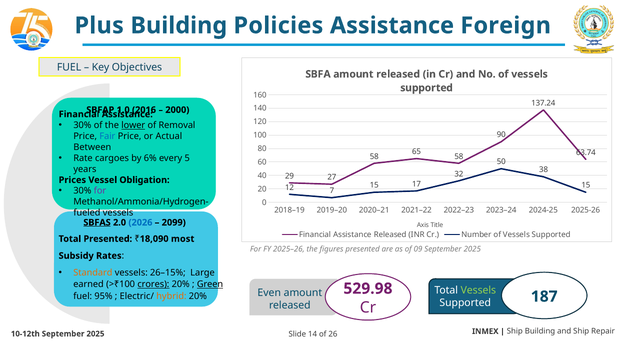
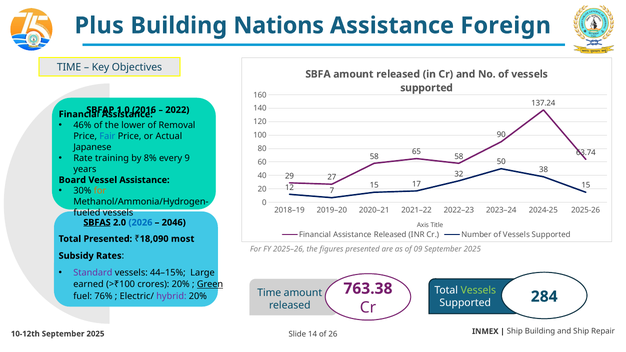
Policies: Policies -> Nations (279, 26)
FUEL: FUEL -> TIME (69, 68)
2000: 2000 -> 2022 (177, 110)
30%: 30% -> 46% (82, 125)
lower underline: present -> none (133, 125)
Between: Between -> Japanese (92, 147)
cargoes: cargoes -> training (112, 158)
6%: 6% -> 8% (150, 158)
5: 5 -> 9 (187, 158)
Prices: Prices -> Board (72, 180)
Vessel Obligation: Obligation -> Assistance (144, 180)
for colour: purple -> orange (100, 191)
2099: 2099 -> 2046 (174, 223)
Standard colour: orange -> purple (93, 273)
26–15%: 26–15% -> 44–15% (168, 273)
crores underline: present -> none (153, 284)
Even: Even -> Time (269, 293)
95%: 95% -> 76% (103, 296)
hybrid colour: orange -> purple (171, 296)
529.98: 529.98 -> 763.38 (368, 289)
187: 187 -> 284 (544, 297)
